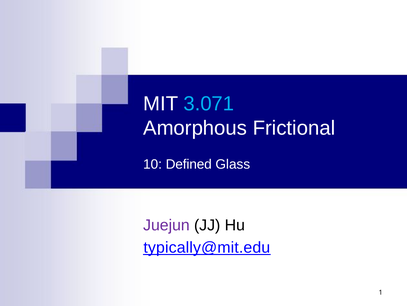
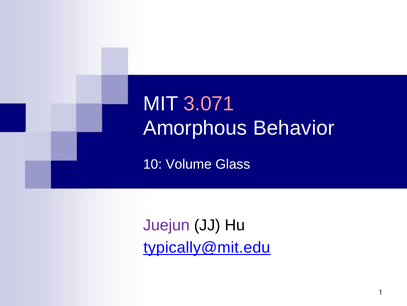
3.071 colour: light blue -> pink (209, 103)
Frictional: Frictional -> Behavior (294, 128)
Defined: Defined -> Volume (189, 164)
